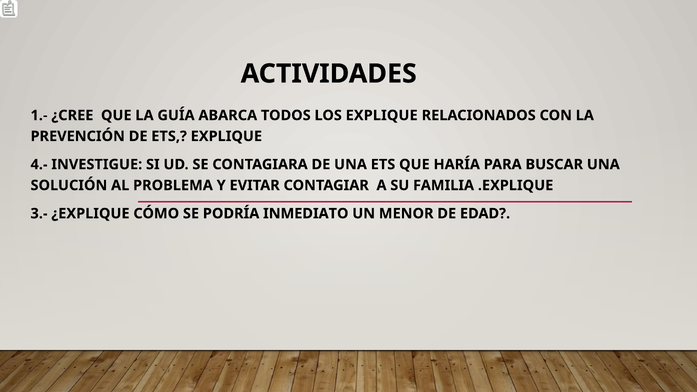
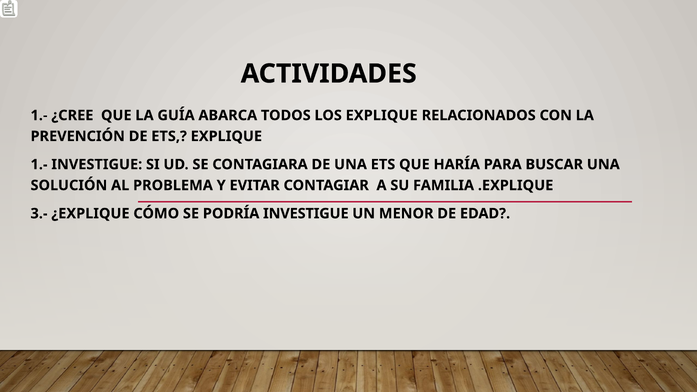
4.-: 4.- -> 1.- (39, 164)
PODRÍA INMEDIATO: INMEDIATO -> INVESTIGUE (306, 214)
